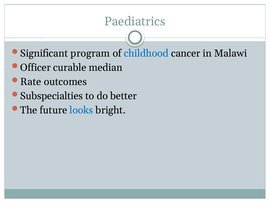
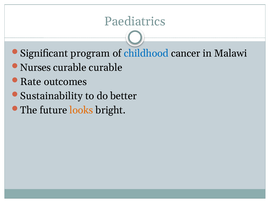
Officer: Officer -> Nurses (36, 67)
curable median: median -> curable (106, 67)
Subspecialties: Subspecialties -> Sustainability (51, 96)
looks colour: blue -> orange (81, 110)
